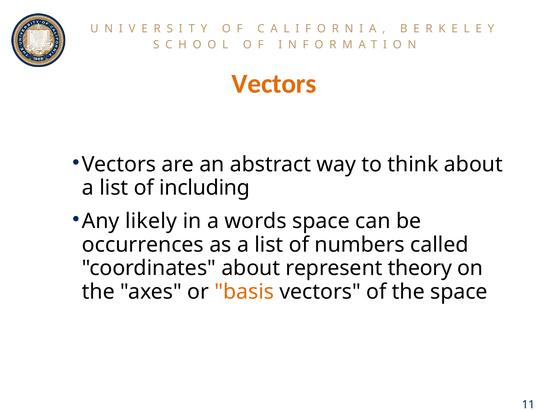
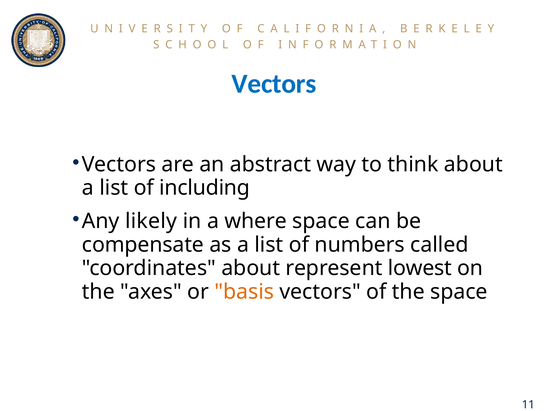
Vectors colour: orange -> blue (274, 84)
words: words -> where (256, 221)
occurrences: occurrences -> compensate (143, 245)
theory: theory -> lowest (420, 268)
